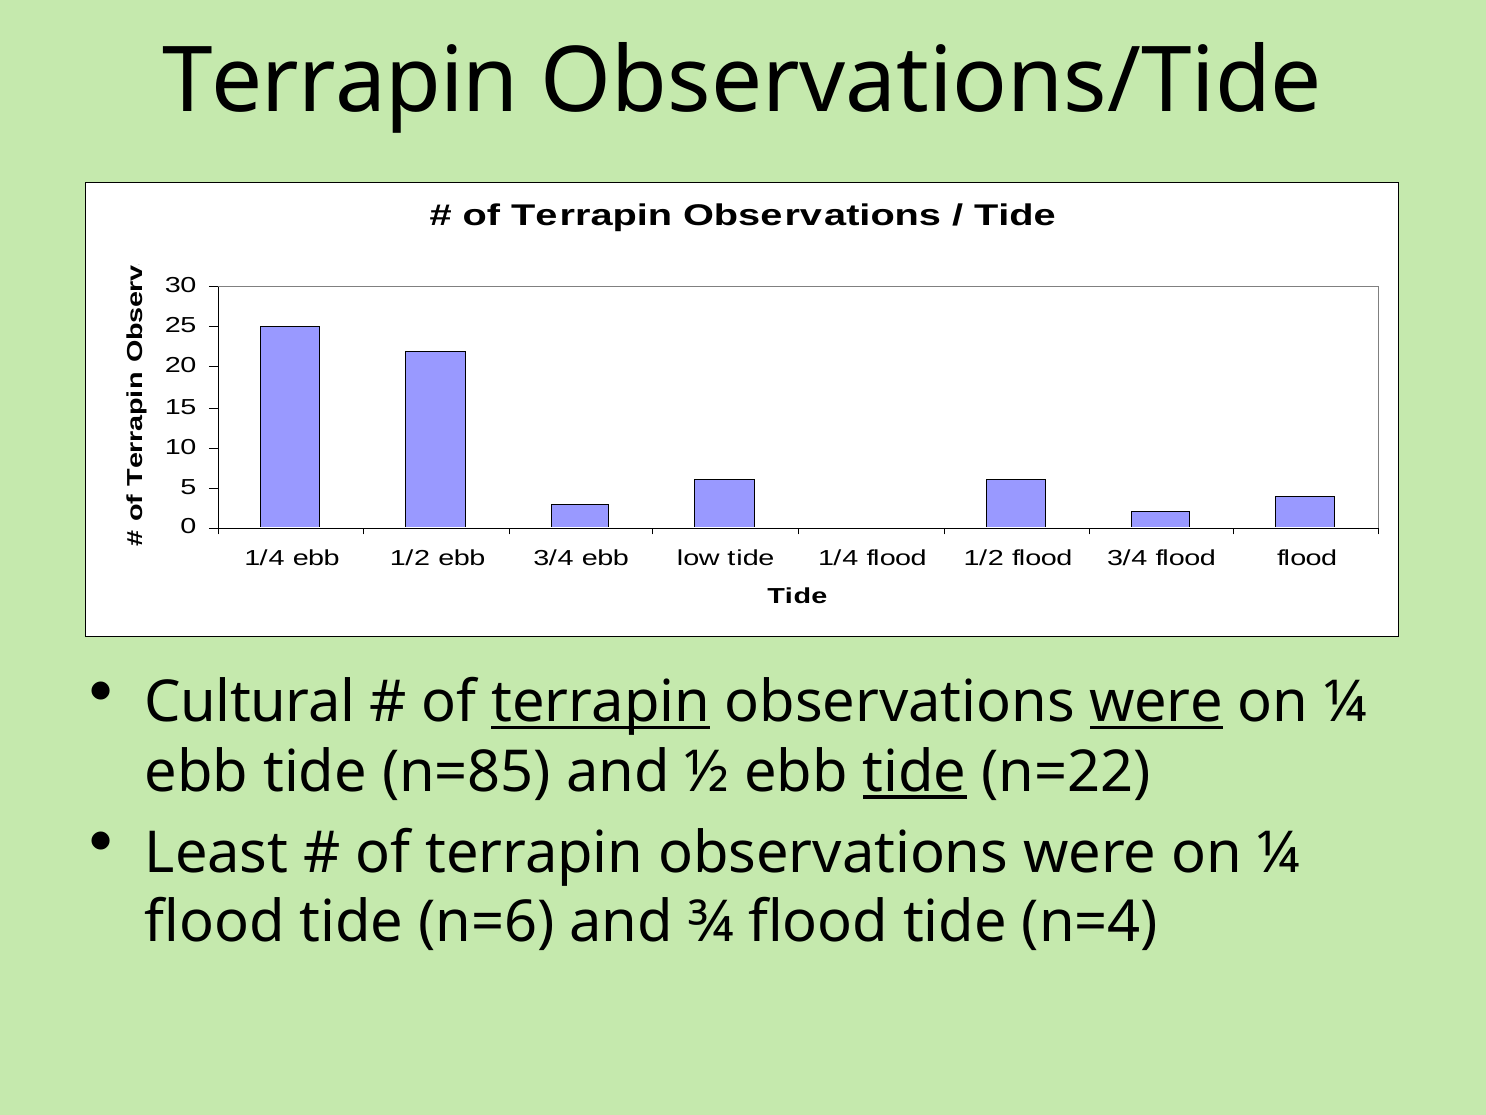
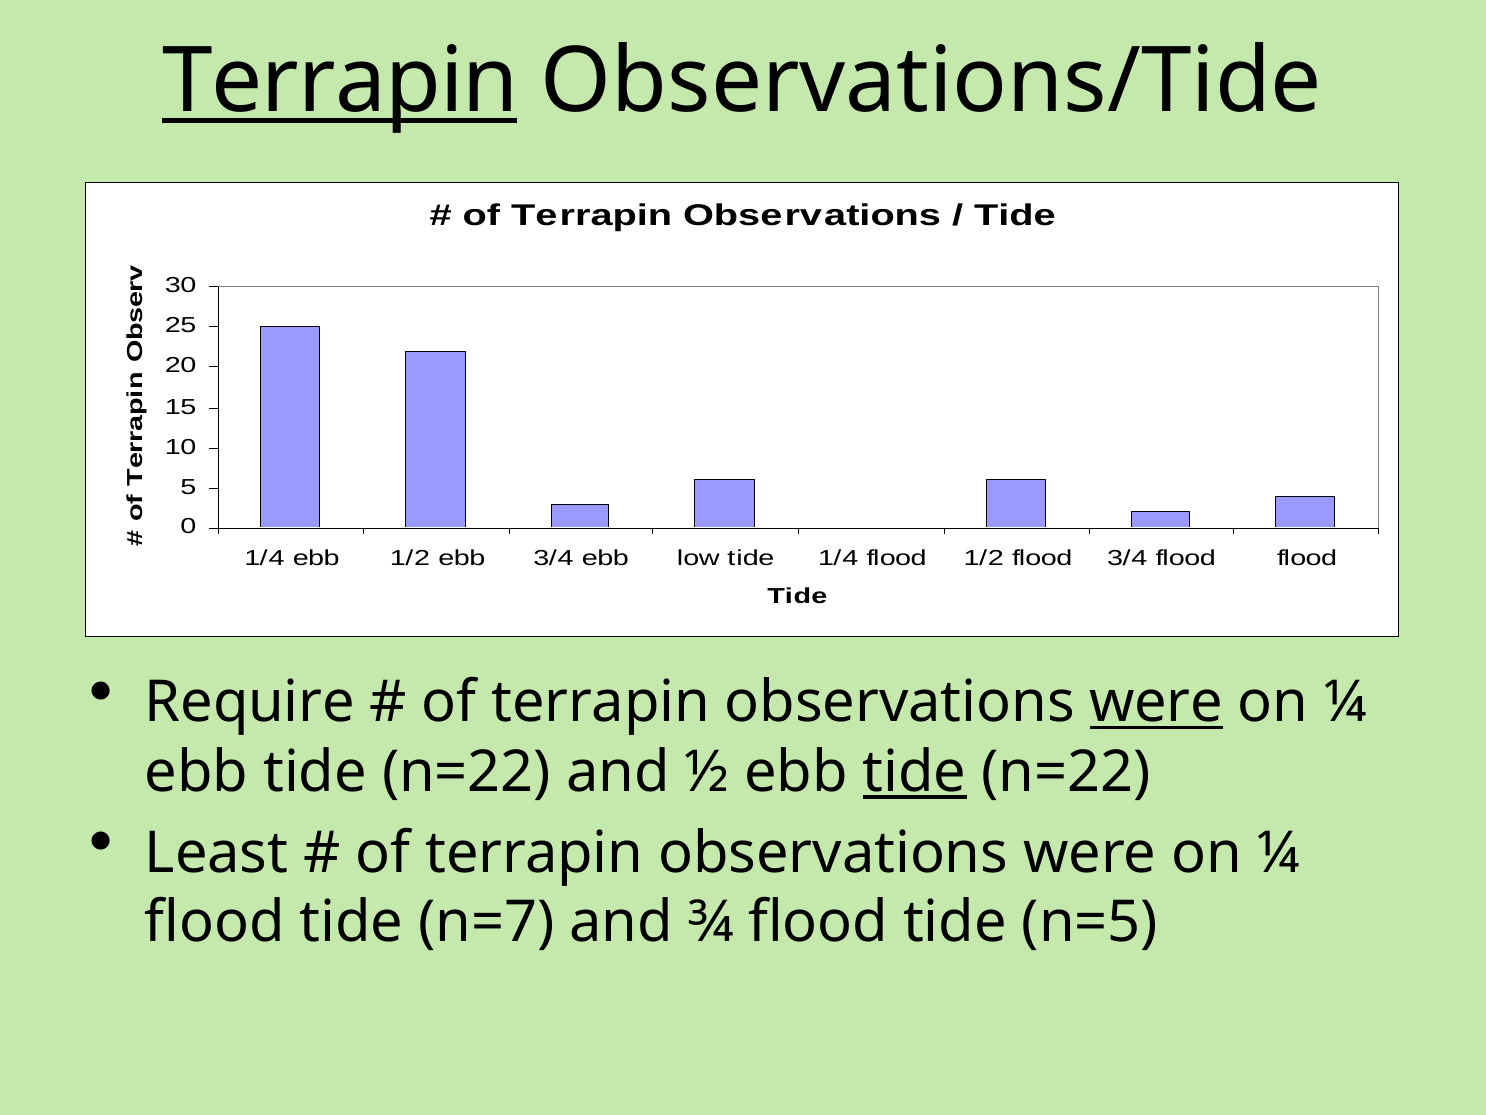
Terrapin underline: none -> present (340, 82)
Cultural: Cultural -> Require (250, 702)
terrapin underline: present -> none (601, 702)
n=85: n=85 -> n=22 (467, 772)
n=6: n=6 -> n=7 (487, 922)
n=4: n=4 -> n=5 (1090, 922)
